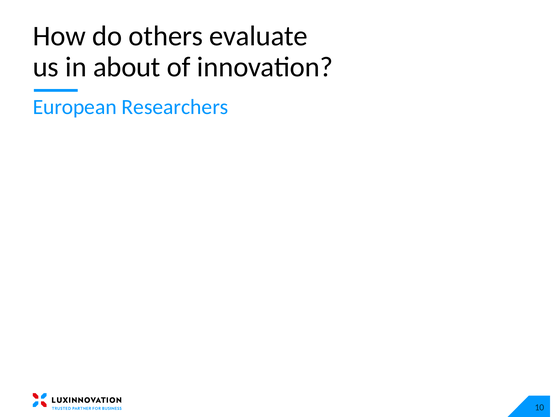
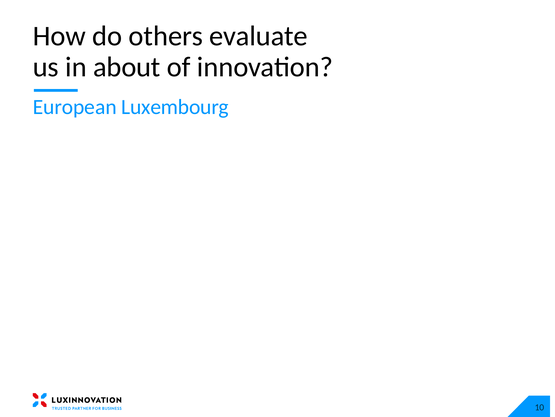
Researchers: Researchers -> Luxembourg (175, 107)
